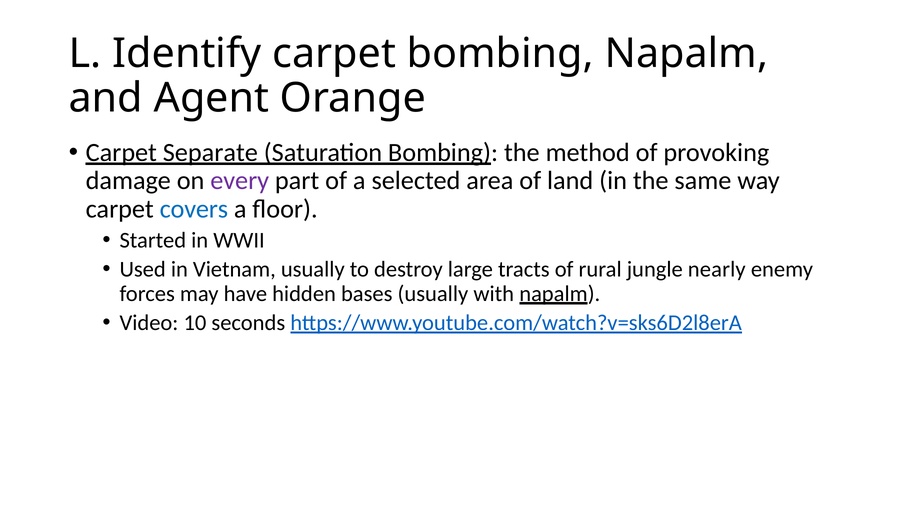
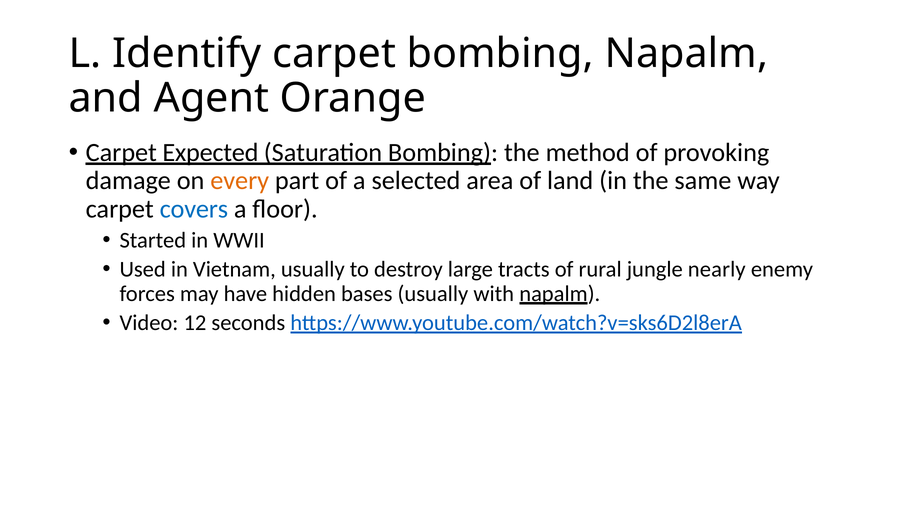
Separate: Separate -> Expected (210, 153)
every colour: purple -> orange (240, 181)
10: 10 -> 12 (195, 323)
